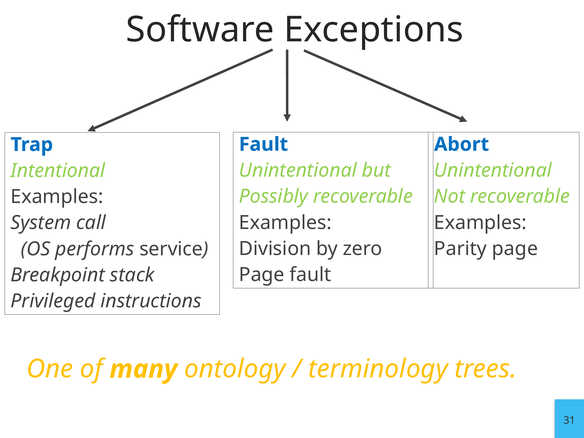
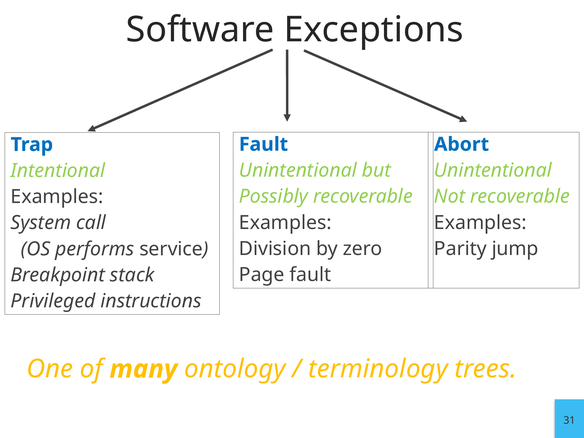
Parity page: page -> jump (515, 249)
